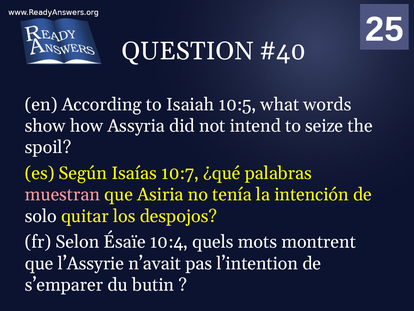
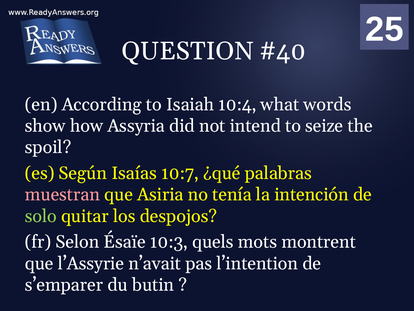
10:5: 10:5 -> 10:4 (237, 104)
solo colour: white -> light green (41, 216)
10:4: 10:4 -> 10:3 (169, 242)
